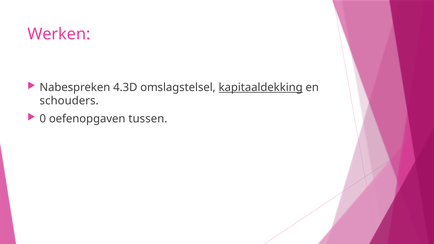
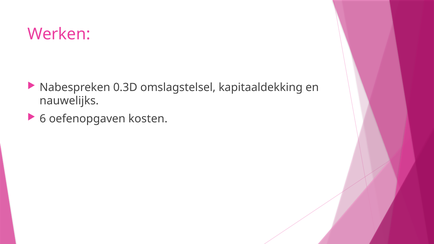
4.3D: 4.3D -> 0.3D (125, 87)
kapitaaldekking underline: present -> none (261, 87)
schouders: schouders -> nauwelijks (69, 101)
0: 0 -> 6 (43, 119)
tussen: tussen -> kosten (148, 119)
